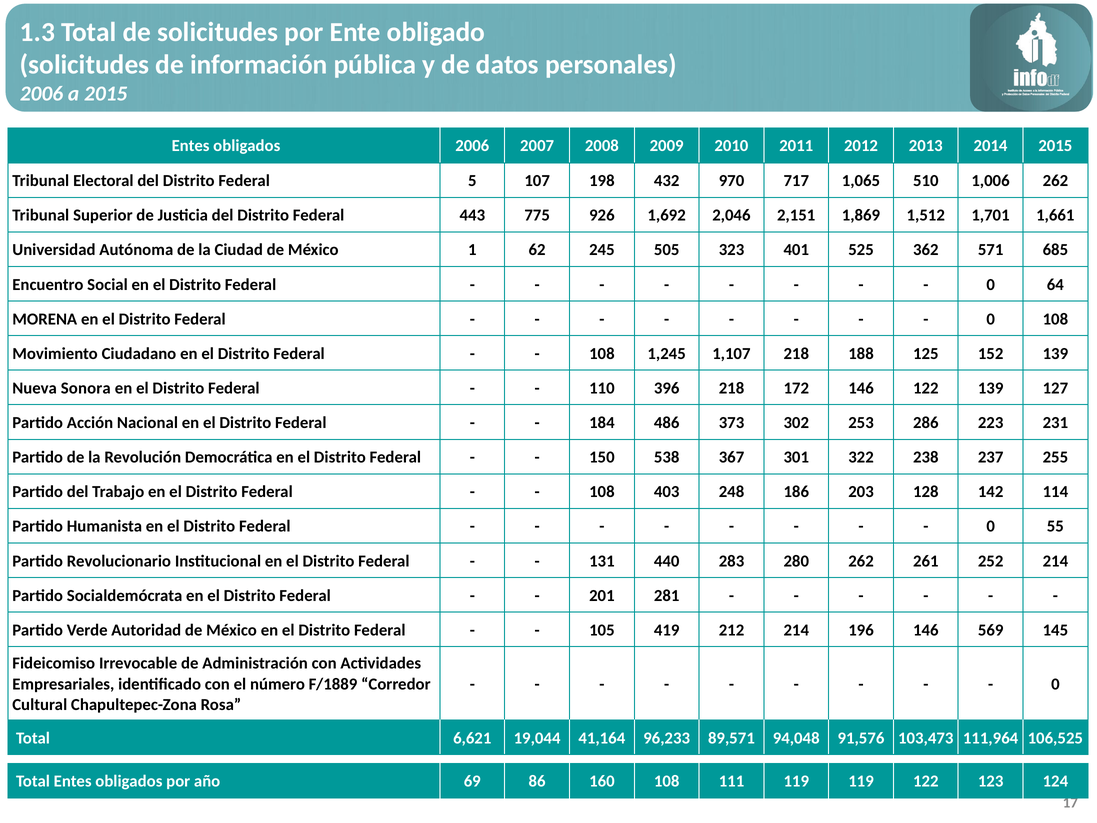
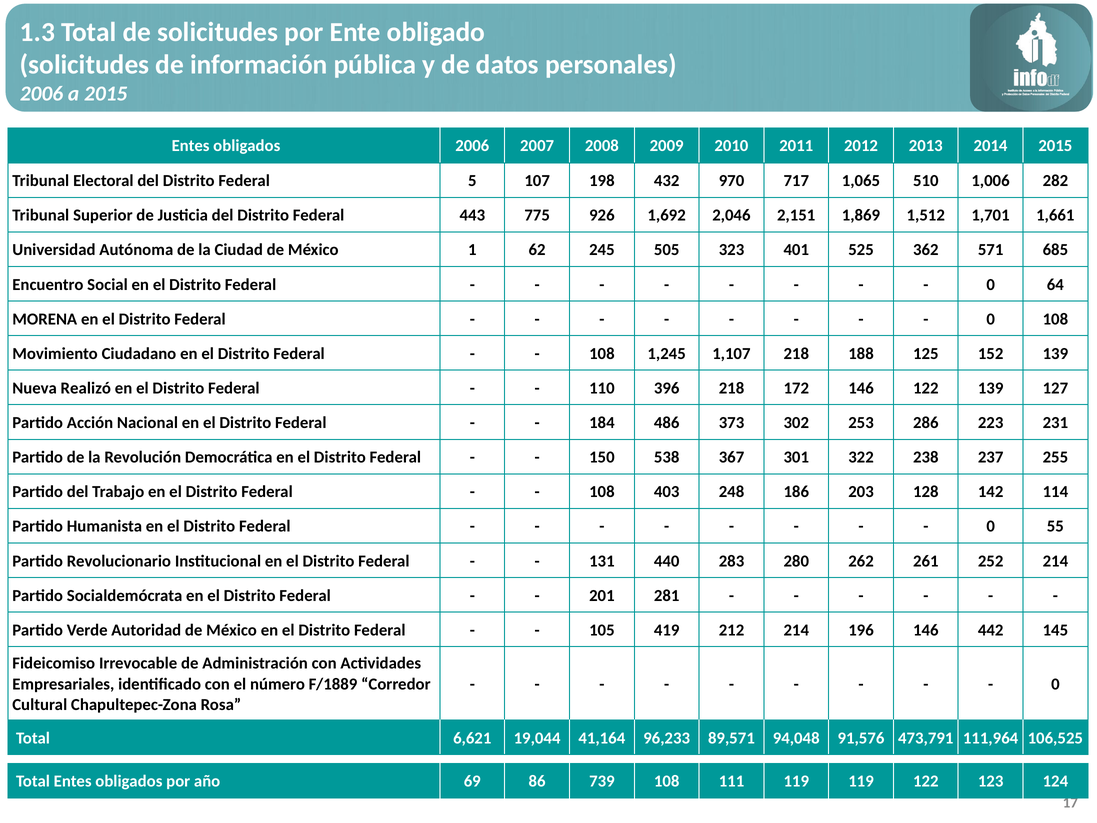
1,006 262: 262 -> 282 (1055, 181)
Sonora: Sonora -> Realizó (86, 388)
569: 569 -> 442 (991, 630)
103,473: 103,473 -> 473,791 (926, 738)
160: 160 -> 739 (602, 781)
